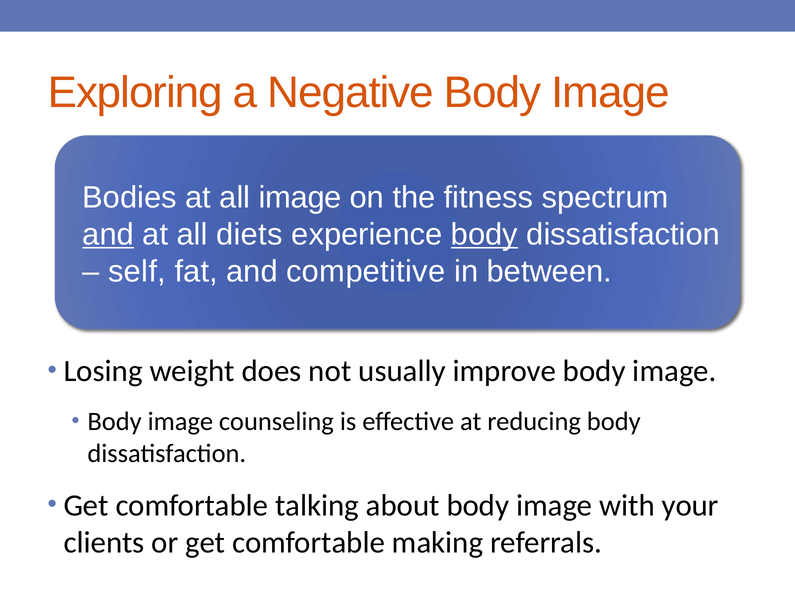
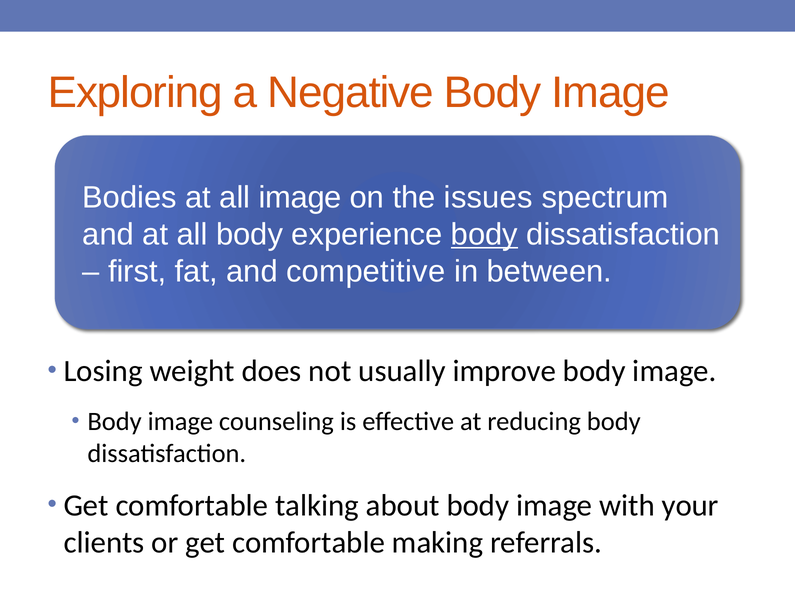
fitness: fitness -> issues (488, 197)
and underline: present -> none (108, 235)
all diets: diets -> body (250, 235)
self: self -> first (137, 272)
